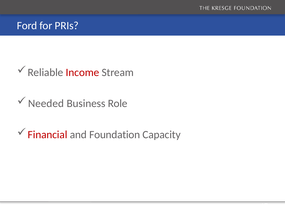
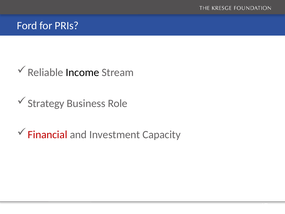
Income colour: red -> black (82, 72)
Needed: Needed -> Strategy (46, 103)
Foundation: Foundation -> Investment (115, 134)
